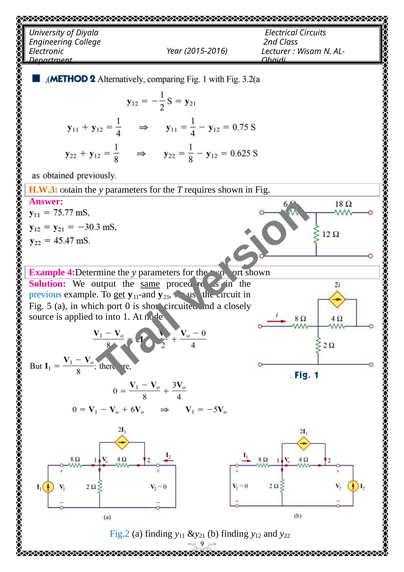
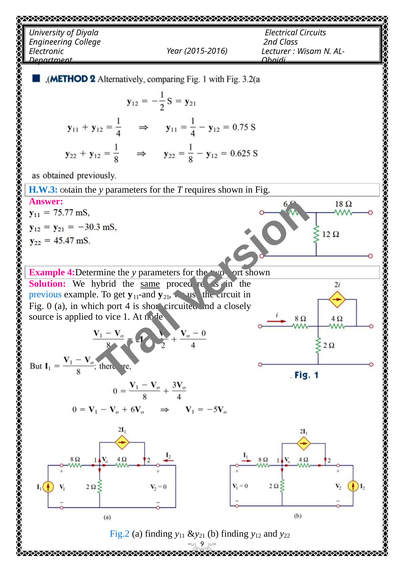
H.W.3 colour: orange -> blue (43, 189)
output: output -> hybrid (104, 283)
get underline: present -> none (119, 294)
5: 5 -> 0 (49, 306)
0: 0 -> 4 (128, 306)
into: into -> vice (113, 316)
